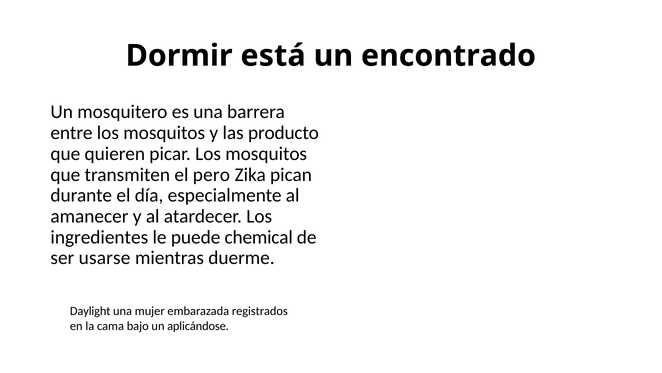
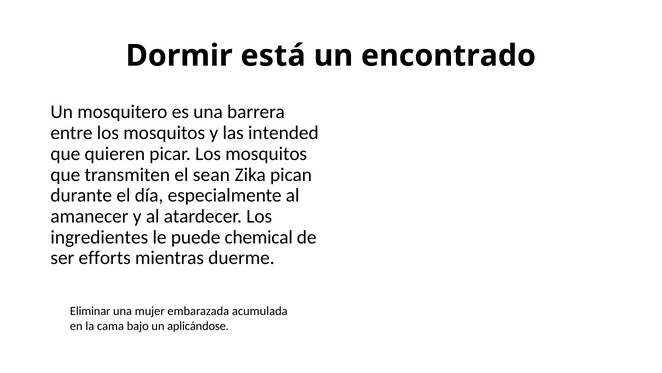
producto: producto -> intended (283, 133)
pero: pero -> sean (211, 174)
usarse: usarse -> efforts (105, 258)
Daylight: Daylight -> Eliminar (90, 311)
registrados: registrados -> acumulada (260, 311)
